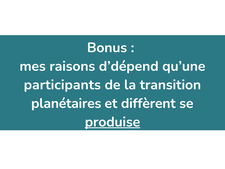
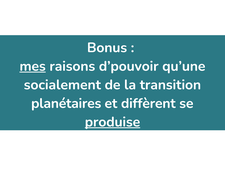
mes underline: none -> present (33, 66)
d’dépend: d’dépend -> d’pouvoir (129, 66)
participants: participants -> socialement (62, 85)
